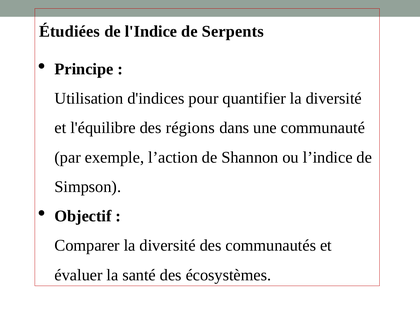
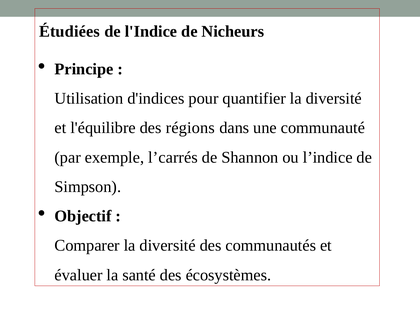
Serpents: Serpents -> Nicheurs (233, 31)
l’action: l’action -> l’carrés (173, 157)
